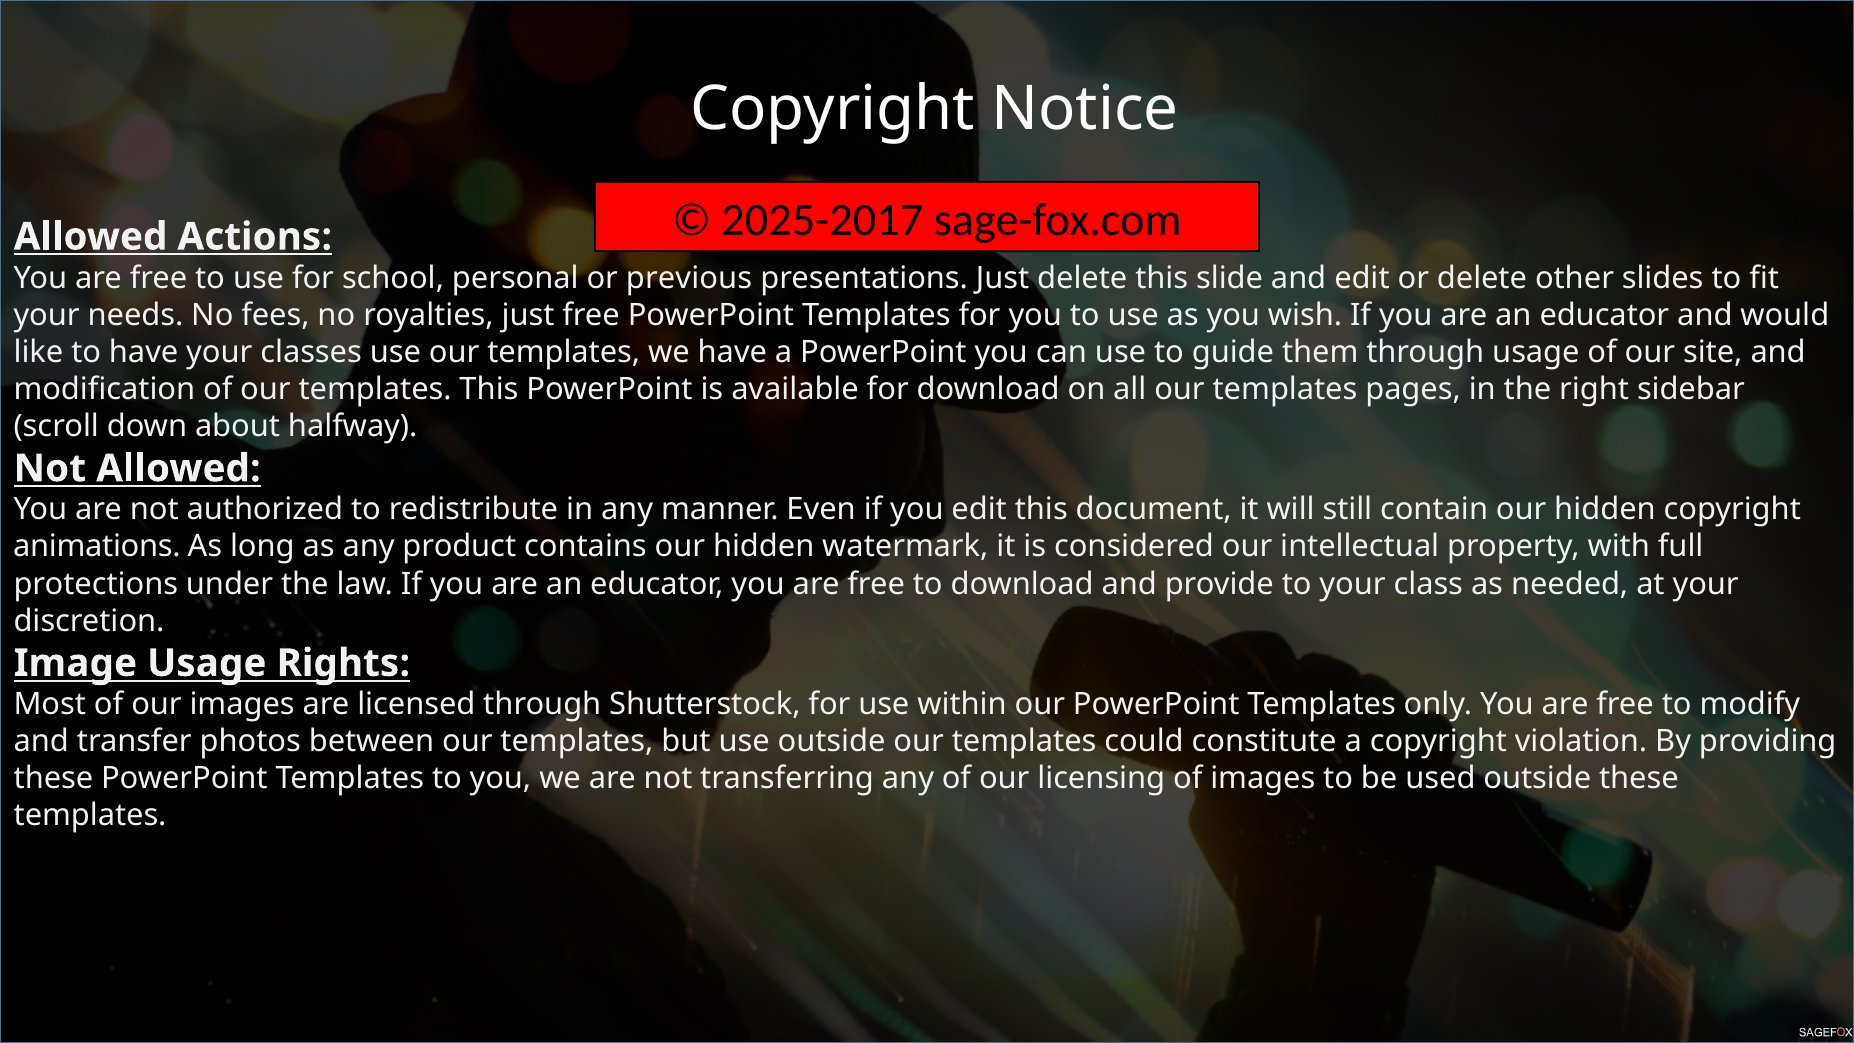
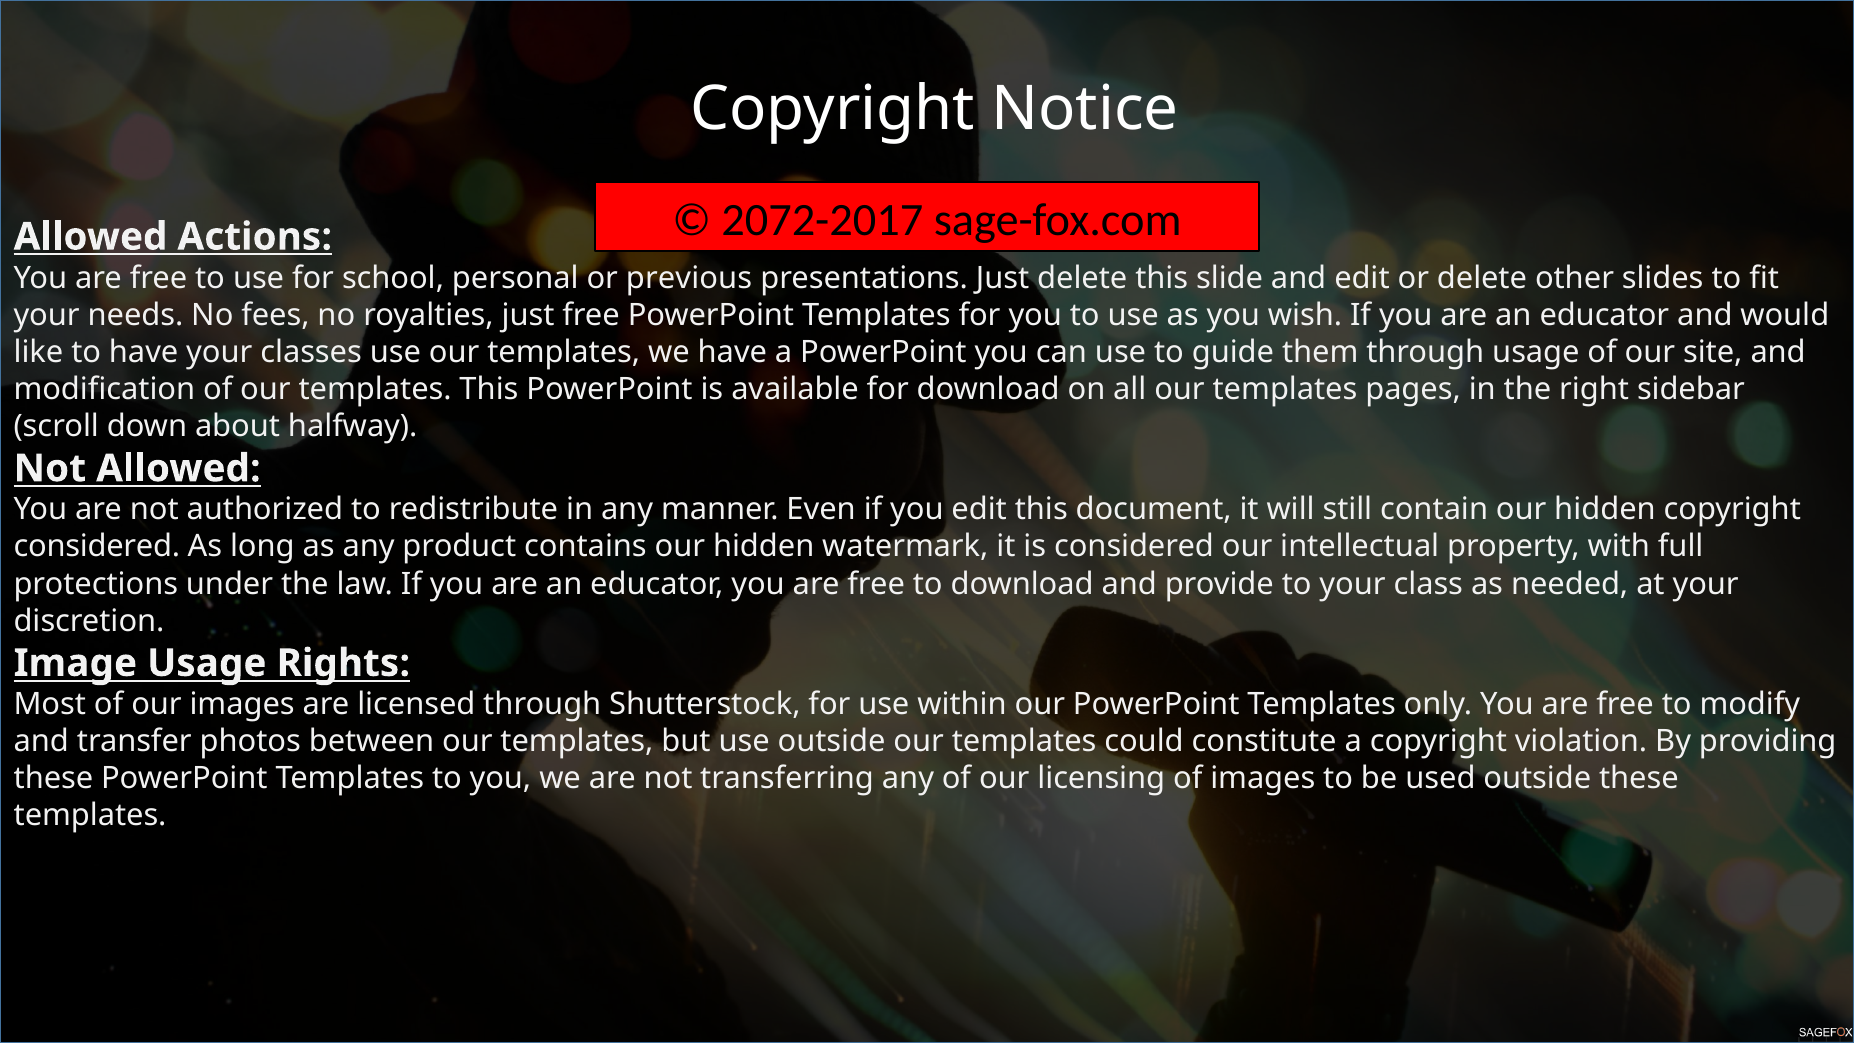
2025-2017: 2025-2017 -> 2072-2017 (822, 220)
animations: animations -> considered (97, 547)
